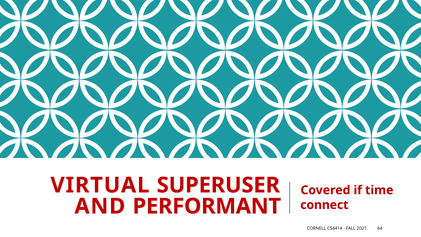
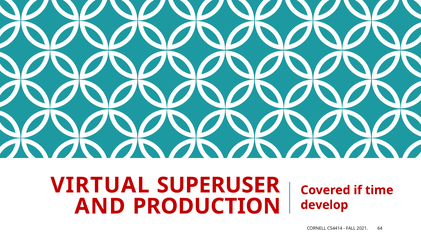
PERFORMANT: PERFORMANT -> PRODUCTION (207, 206)
connect: connect -> develop (324, 205)
